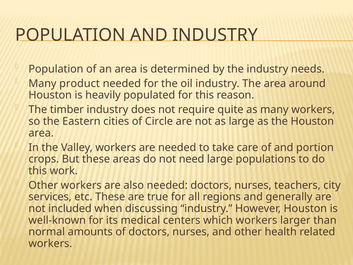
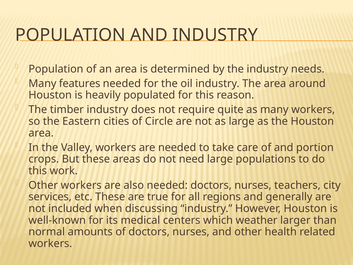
product: product -> features (80, 83)
which workers: workers -> weather (257, 220)
